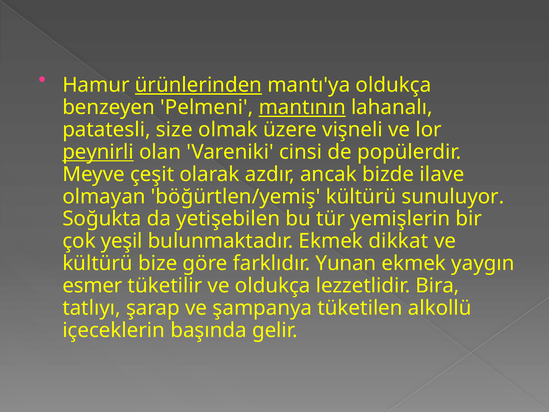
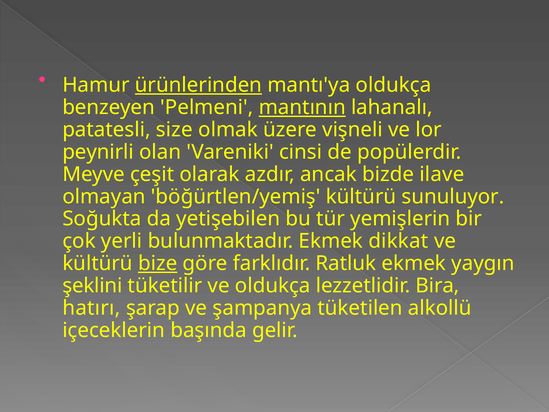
peynirli underline: present -> none (98, 152)
yeşil: yeşil -> yerli (122, 241)
bize underline: none -> present (158, 263)
Yunan: Yunan -> Ratluk (346, 263)
esmer: esmer -> şeklini (92, 285)
tatlıyı: tatlıyı -> hatırı (91, 308)
